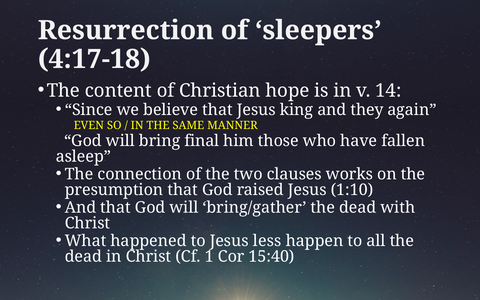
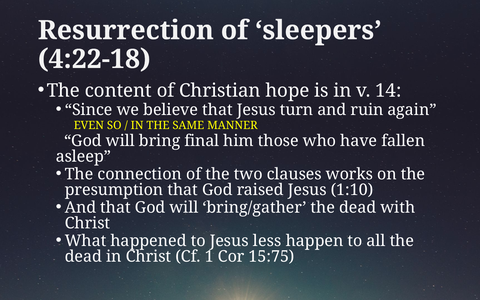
4:17-18: 4:17-18 -> 4:22-18 (94, 59)
king: king -> turn (297, 110)
they: they -> ruin (367, 110)
15:40: 15:40 -> 15:75 (272, 256)
